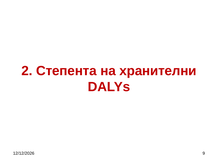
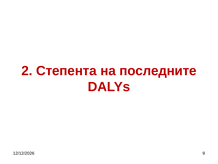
хранителни: хранителни -> последните (158, 71)
